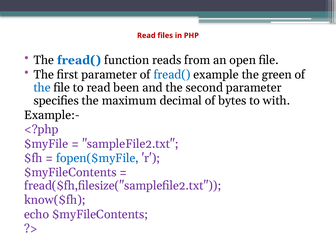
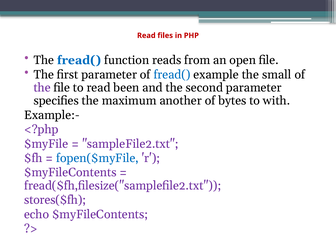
green: green -> small (277, 75)
the colour: blue -> purple (42, 88)
decimal: decimal -> another (181, 101)
know($fh: know($fh -> stores($fh (55, 200)
